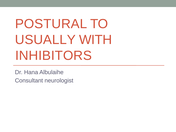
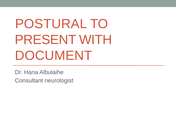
USUALLY: USUALLY -> PRESENT (45, 40)
INHIBITORS: INHIBITORS -> DOCUMENT (54, 56)
